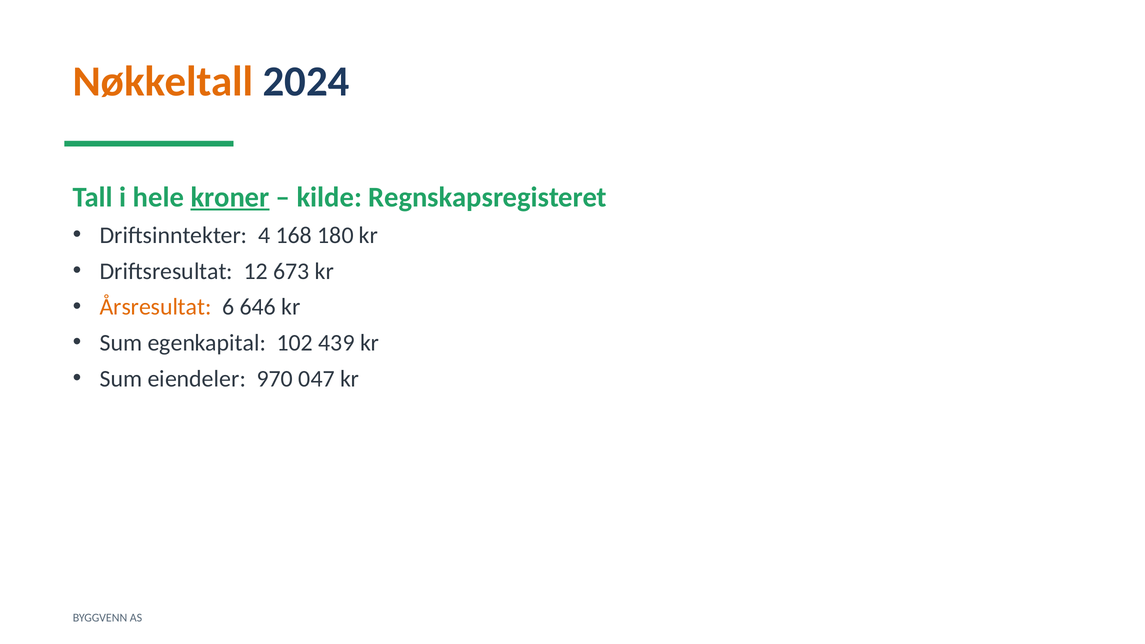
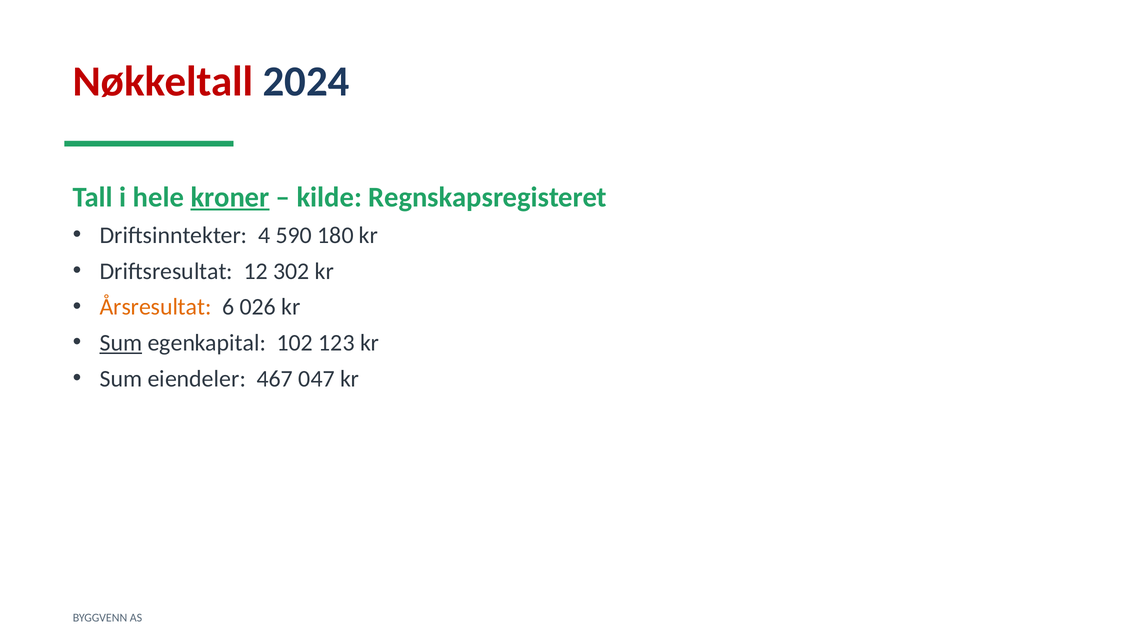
Nøkkeltall colour: orange -> red (163, 82)
168: 168 -> 590 (294, 235)
673: 673 -> 302 (291, 271)
646: 646 -> 026 (258, 307)
Sum underline: none -> present (121, 343)
439: 439 -> 123 (337, 343)
970: 970 -> 467 (275, 379)
